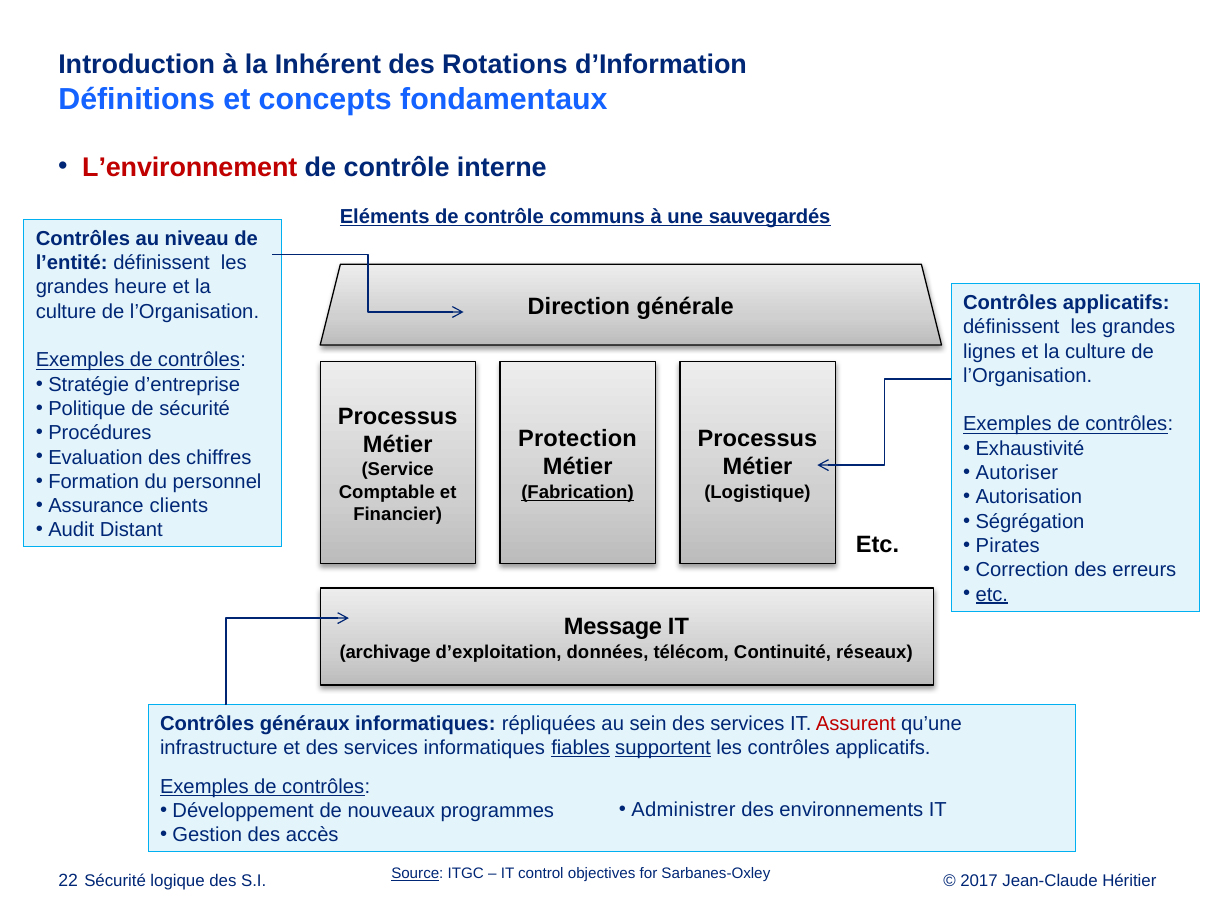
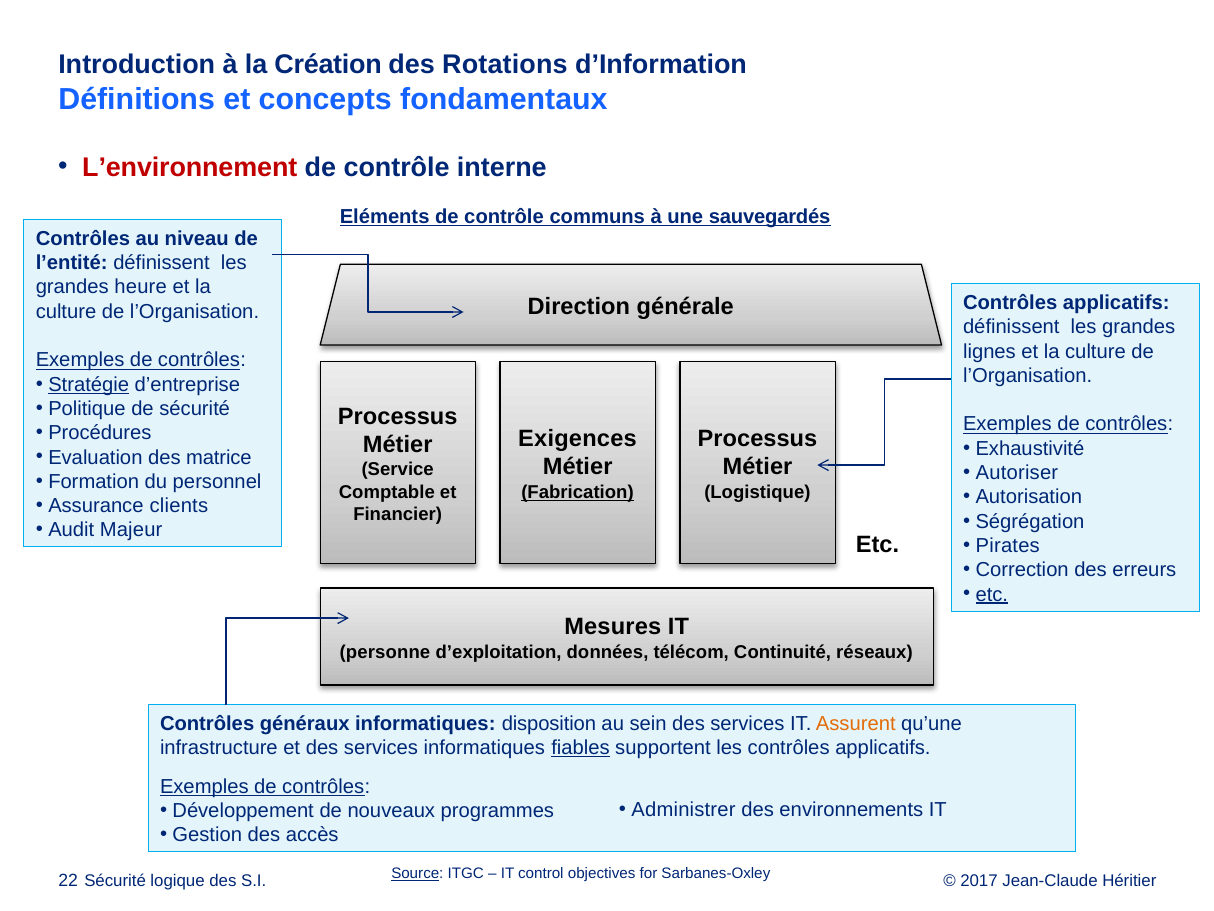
Inhérent: Inhérent -> Création (328, 65)
Stratégie underline: none -> present (89, 384)
Protection: Protection -> Exigences (577, 439)
chiffres: chiffres -> matrice (219, 457)
Distant: Distant -> Majeur (131, 530)
Message: Message -> Mesures (613, 627)
archivage: archivage -> personne (385, 652)
répliquées: répliquées -> disposition (549, 723)
Assurent colour: red -> orange (856, 723)
supportent underline: present -> none (663, 748)
